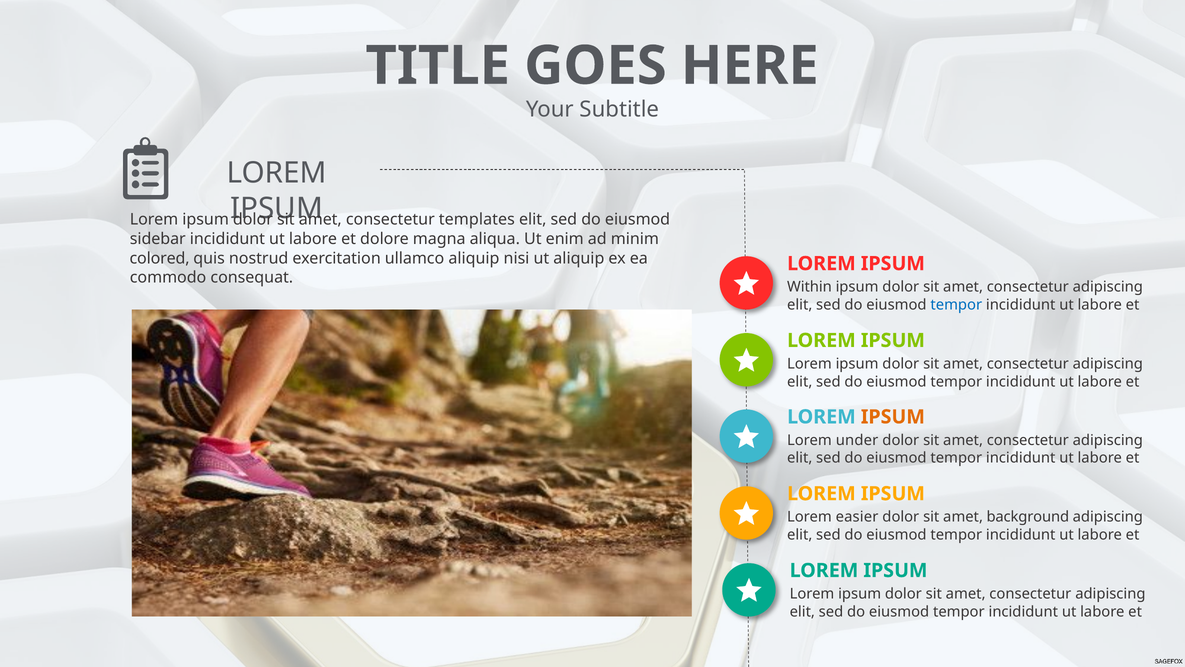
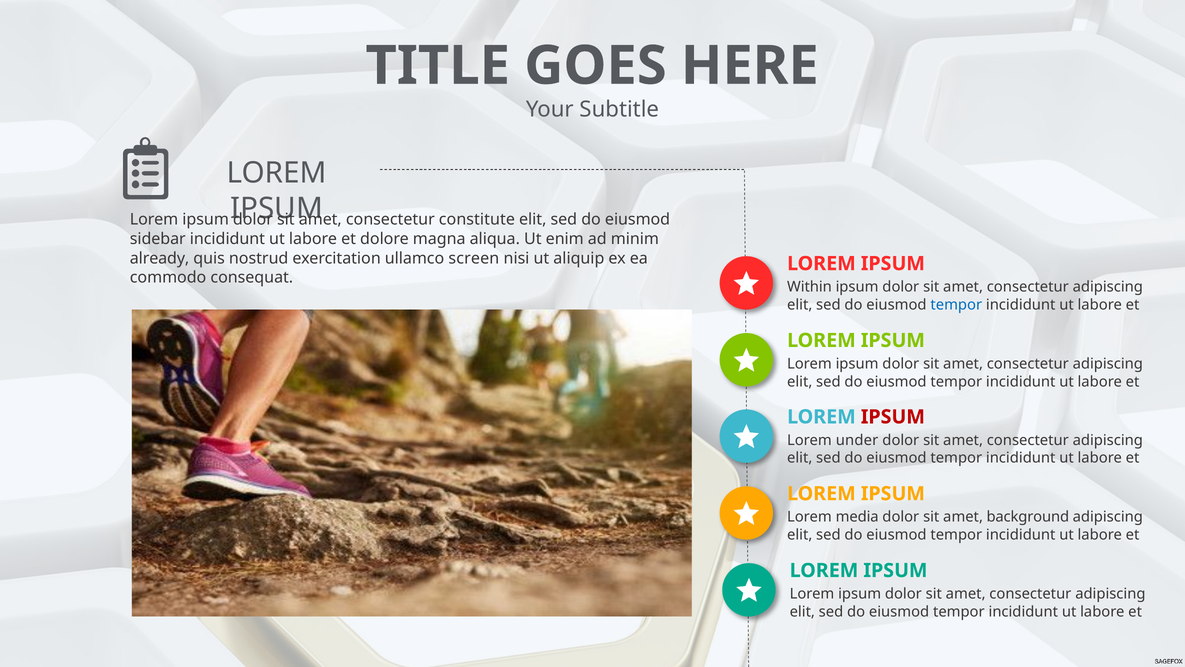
templates: templates -> constitute (477, 219)
colored: colored -> already (160, 258)
ullamco aliquip: aliquip -> screen (474, 258)
IPSUM colour: orange -> red (893, 417)
easier: easier -> media (857, 517)
